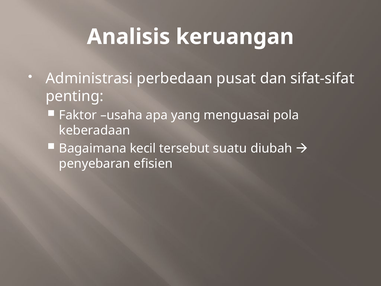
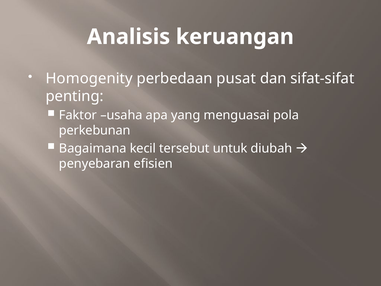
Administrasi: Administrasi -> Homogenity (89, 78)
keberadaan: keberadaan -> perkebunan (95, 130)
suatu: suatu -> untuk (230, 148)
